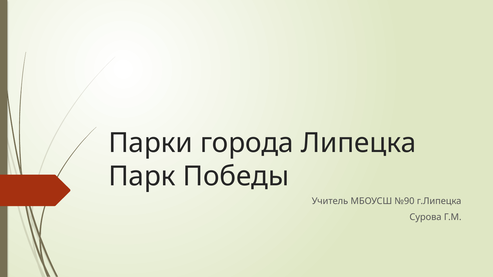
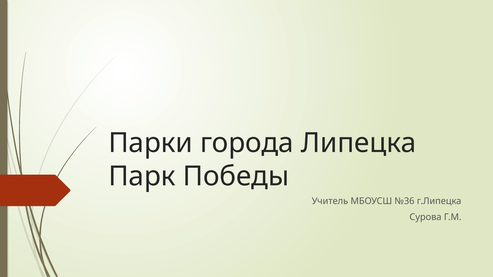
№90: №90 -> №36 (404, 201)
